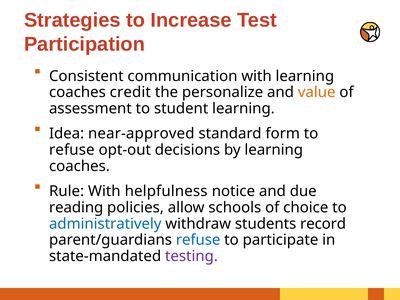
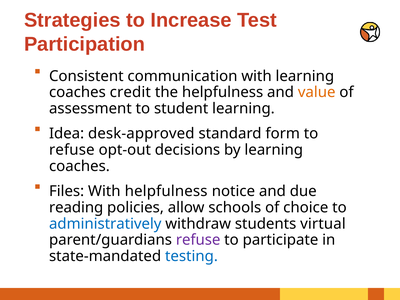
the personalize: personalize -> helpfulness (223, 92)
near-approved: near-approved -> desk-approved (141, 134)
Rule: Rule -> Files (67, 191)
record: record -> virtual (323, 224)
refuse colour: blue -> purple (198, 240)
testing colour: purple -> blue (191, 256)
